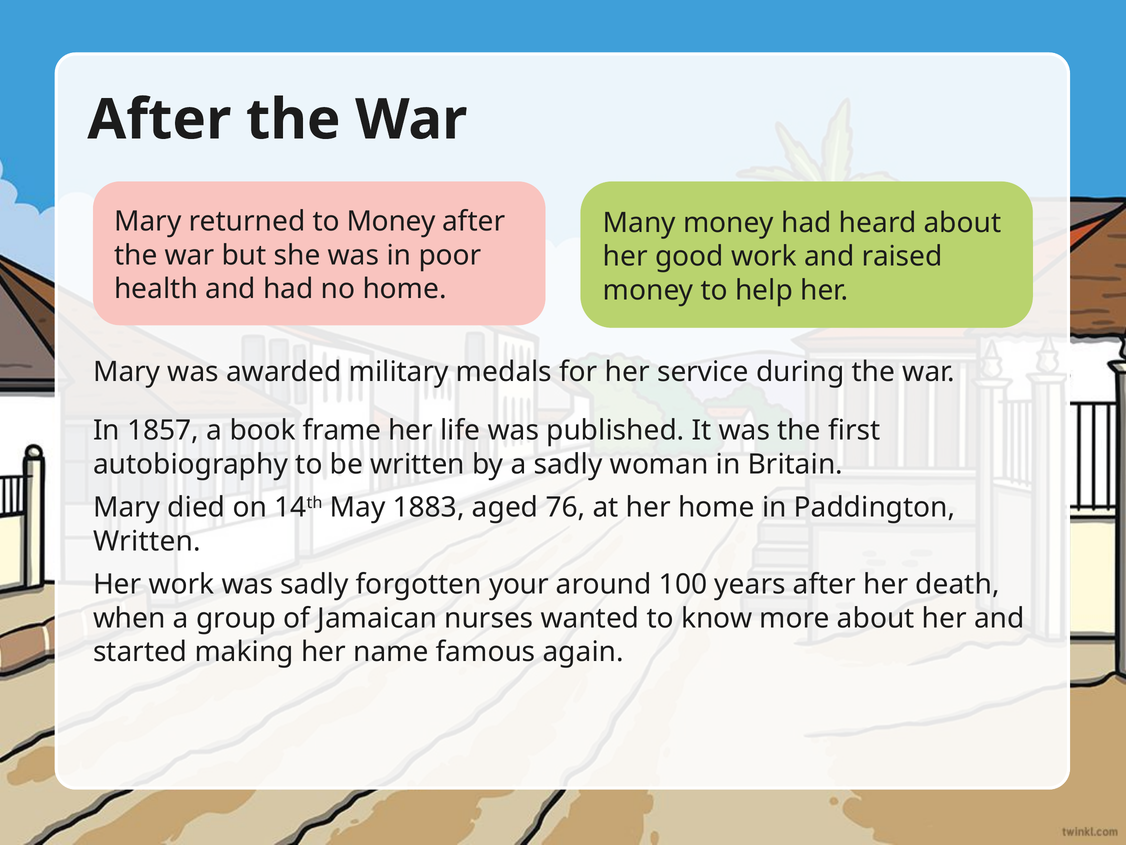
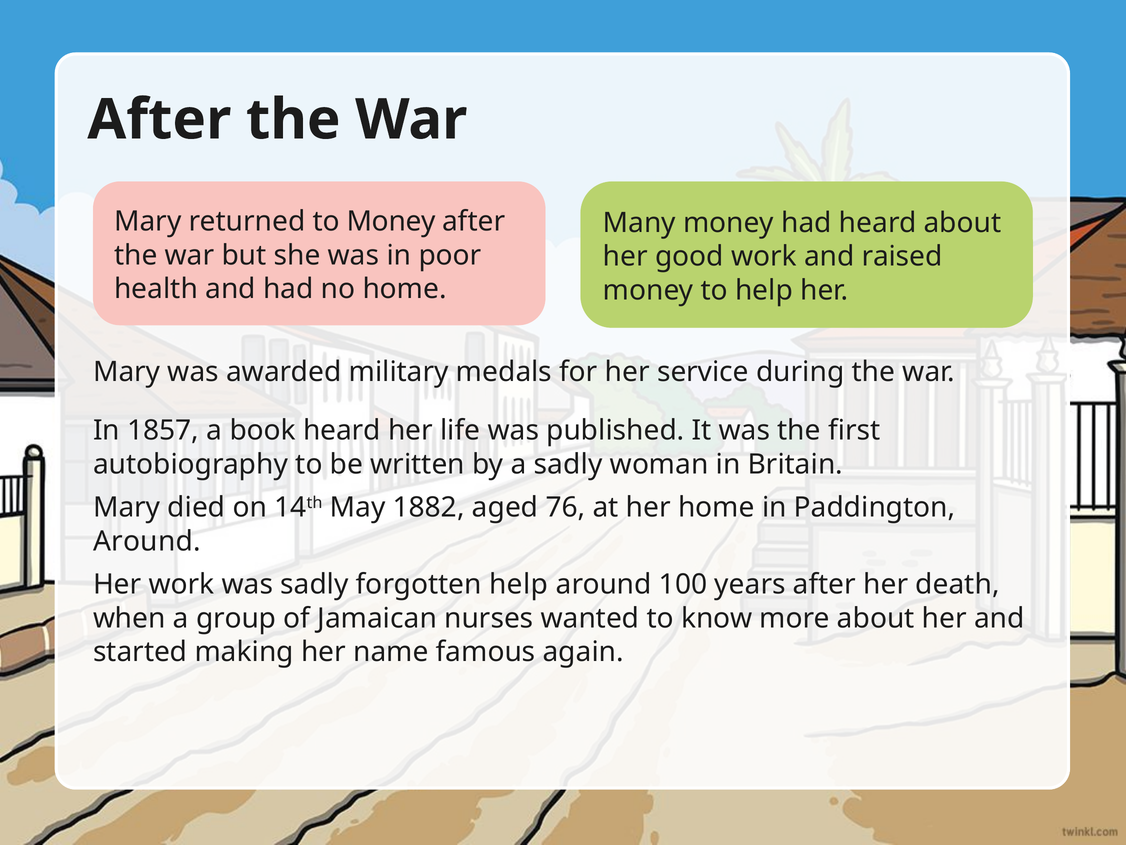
book frame: frame -> heard (342, 430)
1883: 1883 -> 1882 (429, 507)
Written: Written -> Around (147, 541)
forgotten your: your -> help (519, 584)
